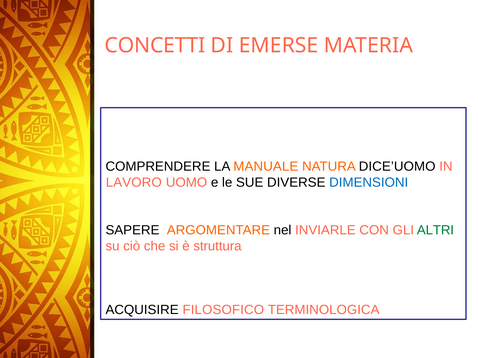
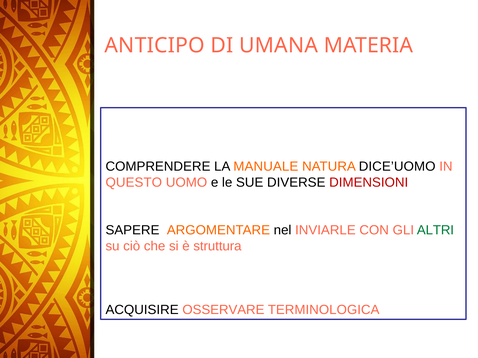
CONCETTI: CONCETTI -> ANTICIPO (155, 46)
EMERSE: EMERSE -> UMANA (279, 46)
LAVORO: LAVORO -> QUESTO (134, 183)
DIMENSIONI colour: blue -> red (369, 183)
FILOSOFICO: FILOSOFICO -> OSSERVARE (223, 310)
